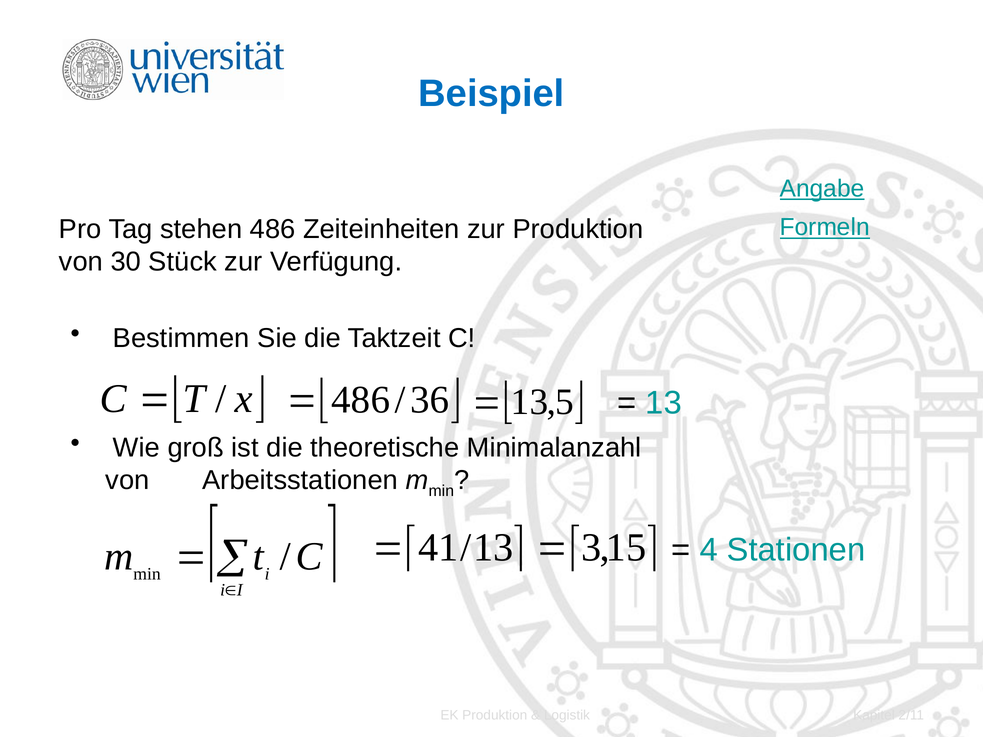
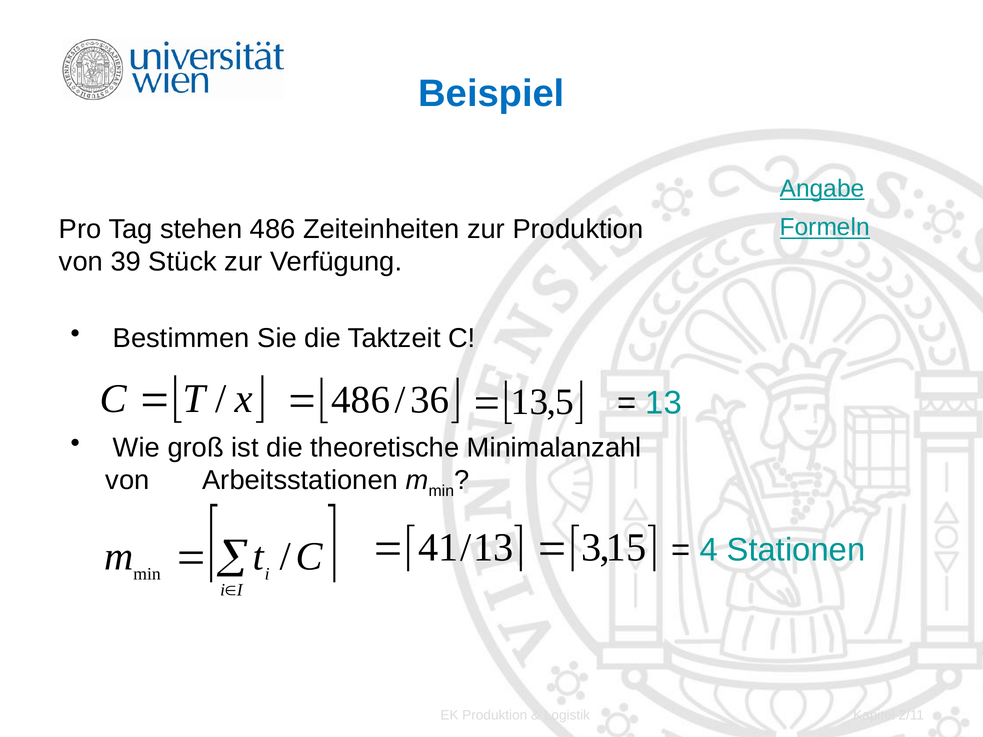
30: 30 -> 39 (126, 262)
